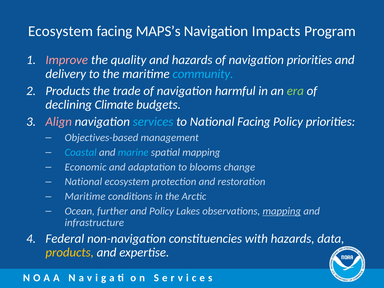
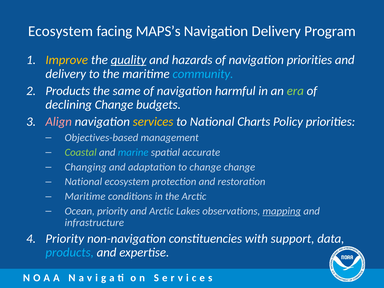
Navigation Impacts: Impacts -> Delivery (276, 31)
Improve colour: pink -> yellow (67, 60)
quality underline: none -> present (129, 60)
trade: trade -> same (127, 91)
declining Climate: Climate -> Change (114, 105)
services colour: light blue -> yellow (153, 122)
National Facing: Facing -> Charts (254, 122)
Coastal colour: light blue -> light green (81, 152)
spatial mapping: mapping -> accurate (201, 152)
Economic: Economic -> Changing (86, 167)
to blooms: blooms -> change (205, 167)
Ocean further: further -> priority (113, 211)
and Policy: Policy -> Arctic (161, 211)
Federal: Federal -> Priority (65, 239)
with hazards: hazards -> support (293, 239)
products colour: yellow -> light blue (70, 252)
